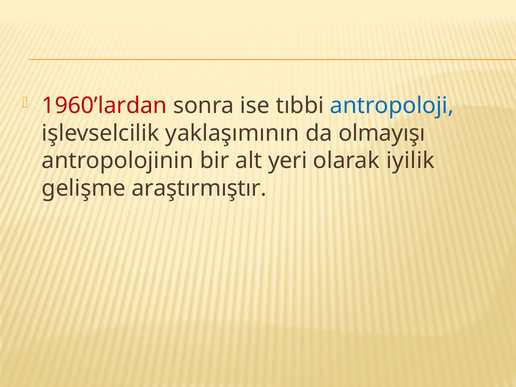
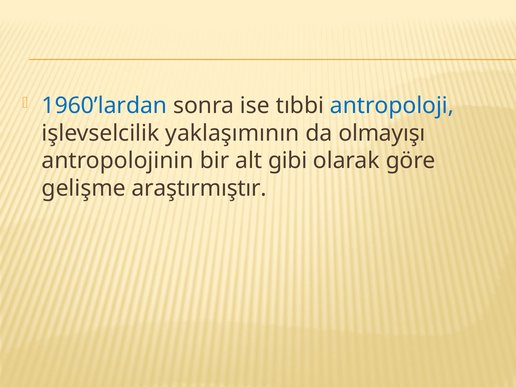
1960’lardan colour: red -> blue (104, 106)
yeri: yeri -> gibi (288, 161)
iyilik: iyilik -> göre (411, 161)
